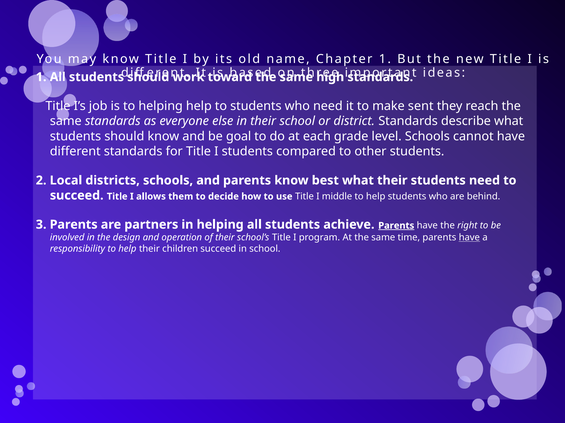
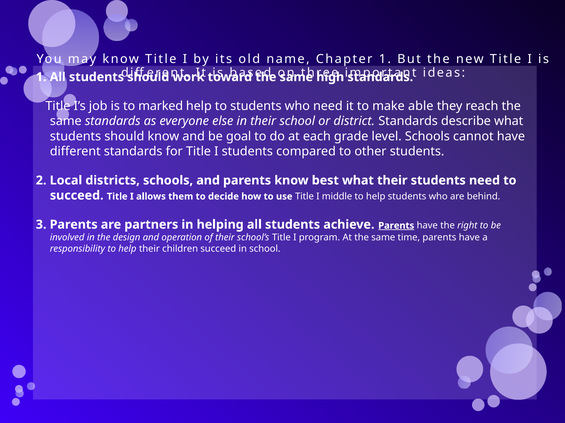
to helping: helping -> marked (161, 106)
sent: sent -> able (421, 106)
have underline: present -> none (469, 238)
